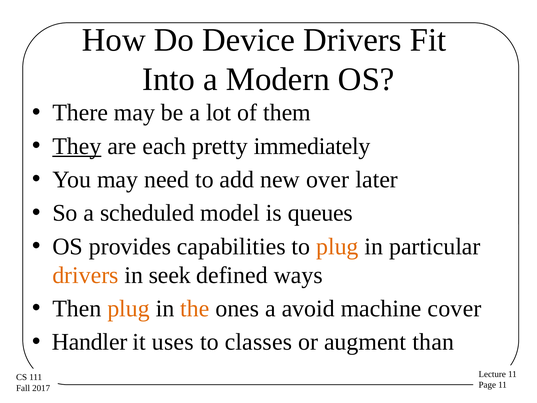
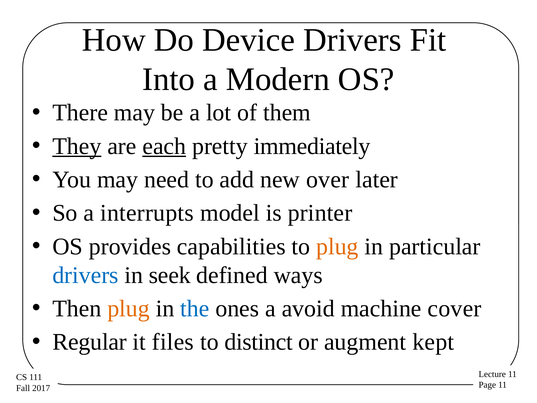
each underline: none -> present (164, 146)
scheduled: scheduled -> interrupts (147, 213)
queues: queues -> printer (320, 213)
drivers colour: orange -> blue (85, 275)
the colour: orange -> blue (195, 308)
Handler: Handler -> Regular (90, 342)
uses: uses -> files (173, 342)
classes: classes -> distinct (259, 342)
than: than -> kept (433, 342)
